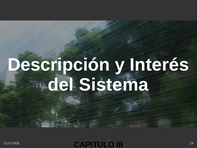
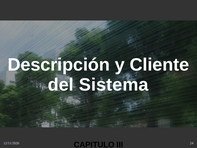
Interés: Interés -> Cliente (159, 65)
